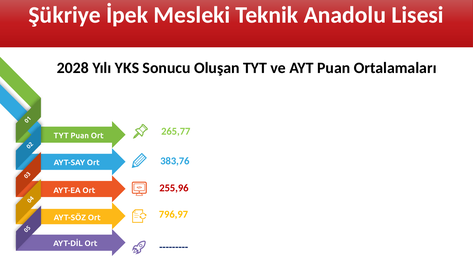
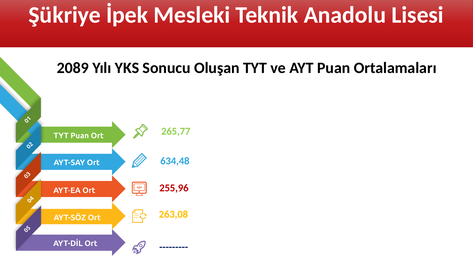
2028: 2028 -> 2089 (73, 68)
383,76: 383,76 -> 634,48 (175, 161)
796,97: 796,97 -> 263,08 (173, 215)
